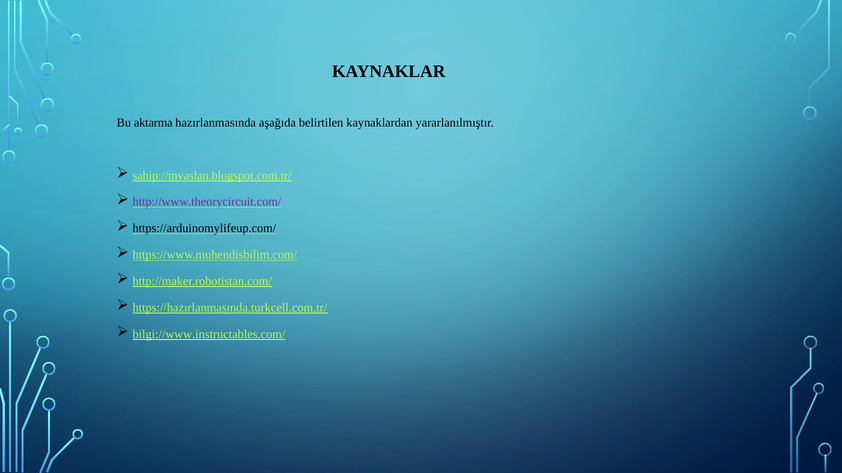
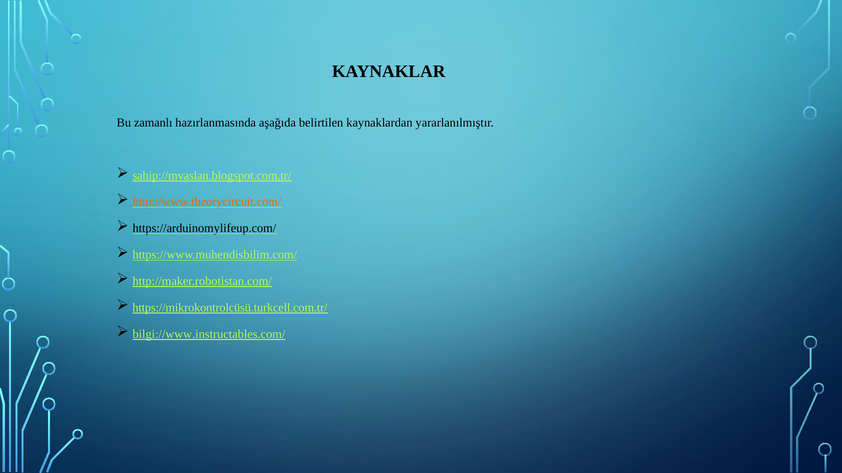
aktarma: aktarma -> zamanlı (153, 123)
http://www.theorycircuit.com/ colour: purple -> orange (207, 202)
https://hazırlanmasında.turkcell.com.tr/: https://hazırlanmasında.turkcell.com.tr/ -> https://mikrokontrolcüsü.turkcell.com.tr/ (230, 308)
